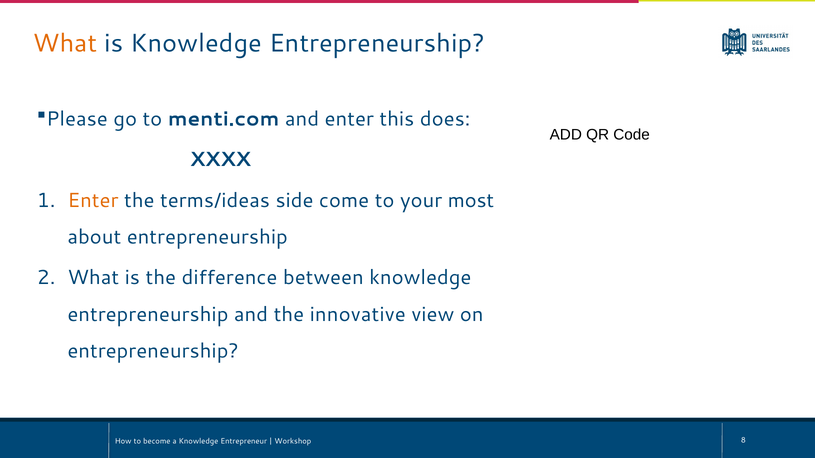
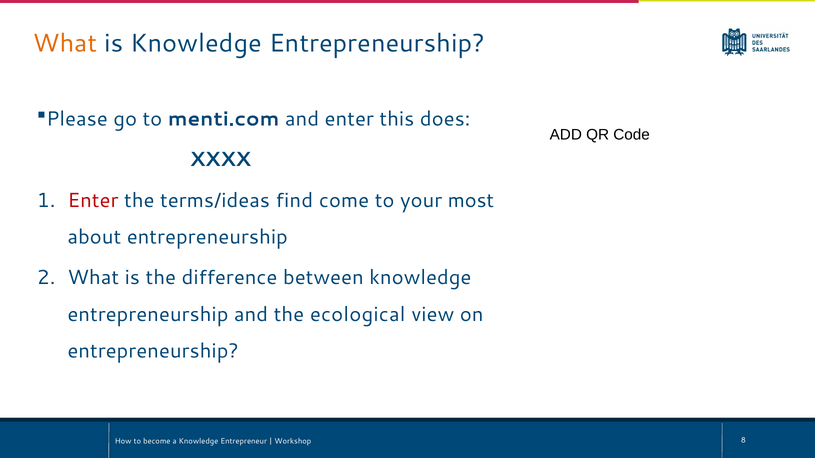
Enter colour: orange -> red (93, 201)
side: side -> find (294, 201)
innovative: innovative -> ecological (358, 315)
